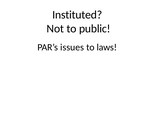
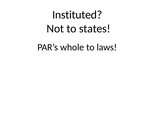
public: public -> states (95, 29)
issues: issues -> whole (72, 47)
